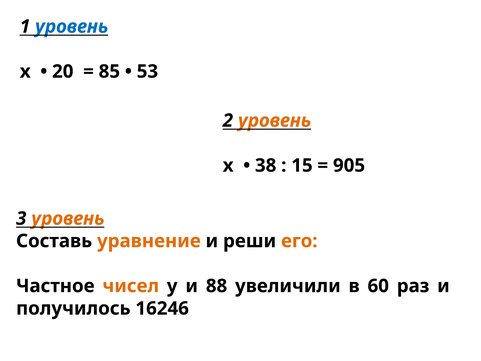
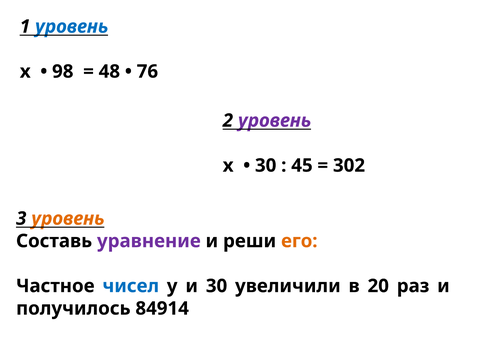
20: 20 -> 98 (63, 71)
85: 85 -> 48 (109, 71)
53: 53 -> 76 (147, 71)
уровень colour: orange -> purple (274, 120)
38: 38 -> 30 (266, 165)
15: 15 -> 45 (302, 165)
905: 905 -> 302 (349, 165)
уравнение colour: orange -> purple (149, 241)
чисел colour: orange -> blue (131, 286)
и 88: 88 -> 30 (217, 286)
60: 60 -> 20 (378, 286)
16246: 16246 -> 84914 (162, 308)
